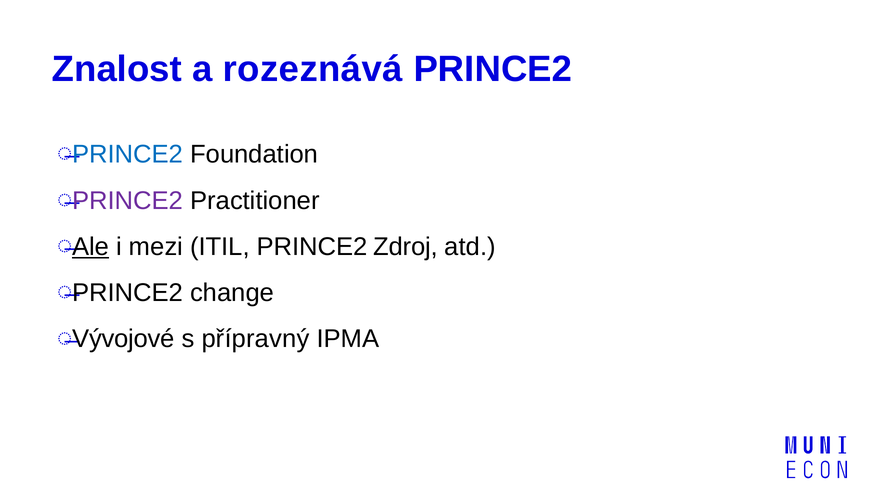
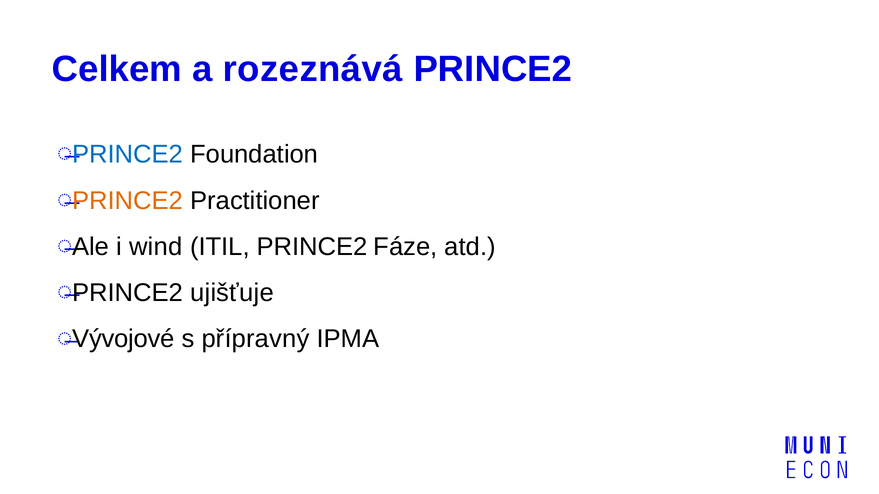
Znalost: Znalost -> Celkem (117, 69)
PRINCE2 colour: purple -> orange (128, 201)
Ale underline: present -> none (91, 247)
mezi: mezi -> wind (156, 247)
Zdroj: Zdroj -> Fáze (405, 247)
change: change -> ujišťuje (232, 293)
